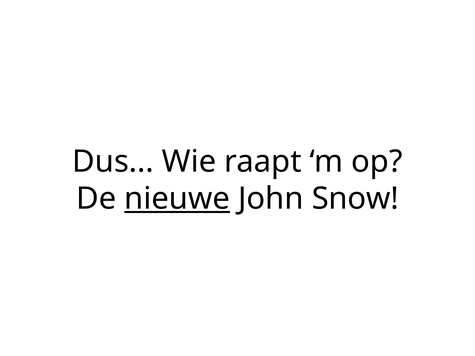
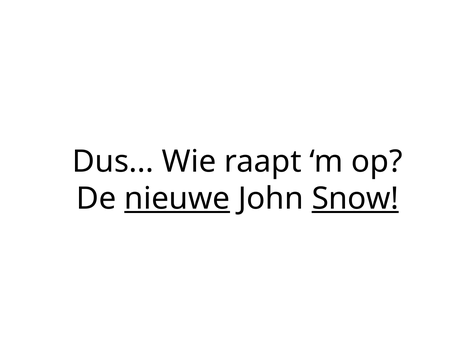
Snow underline: none -> present (355, 199)
